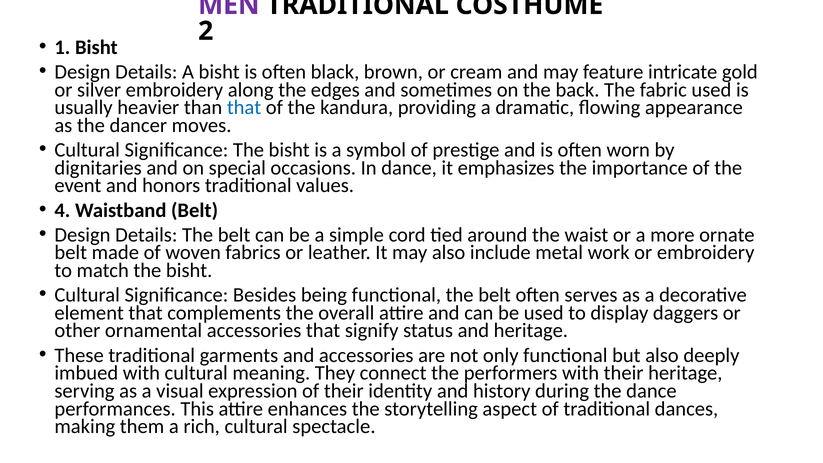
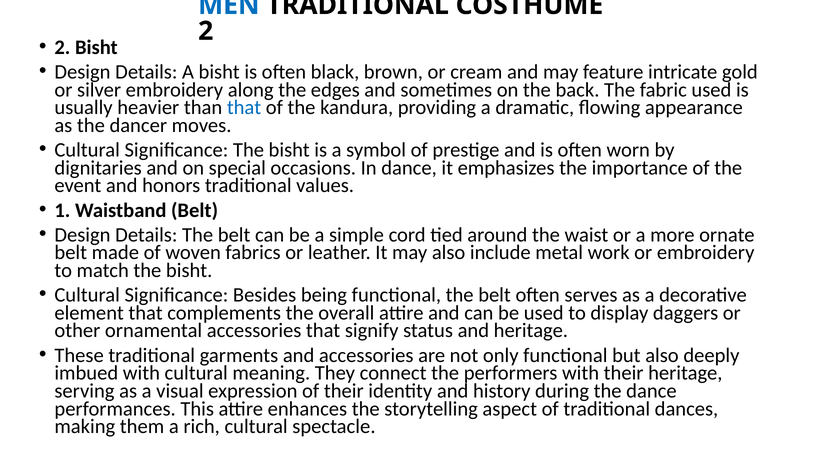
MEN colour: purple -> blue (229, 5)
1: 1 -> 2 (62, 47)
4: 4 -> 1 (62, 210)
